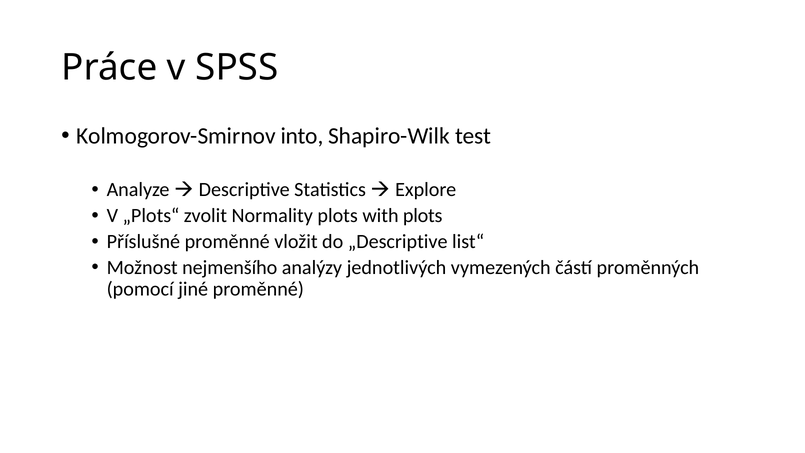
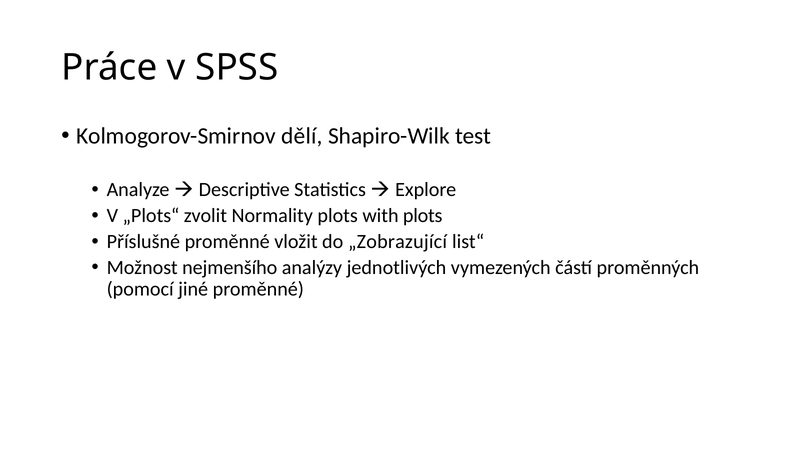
into: into -> dělí (302, 136)
„Descriptive: „Descriptive -> „Zobrazující (398, 242)
